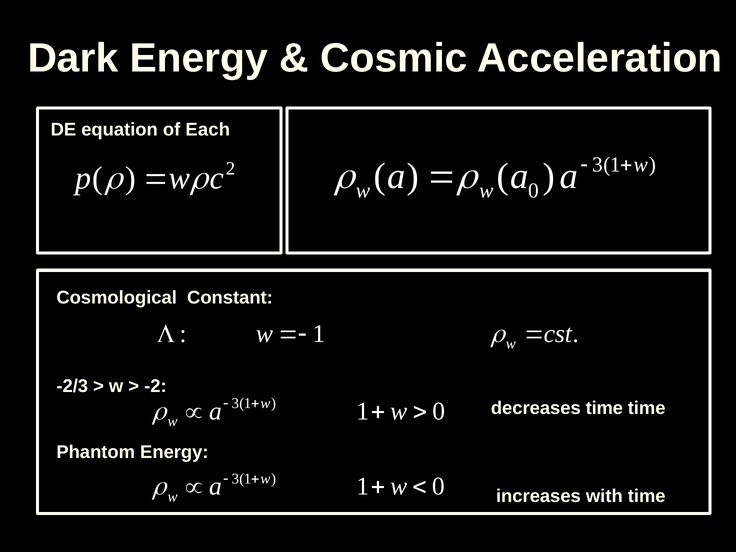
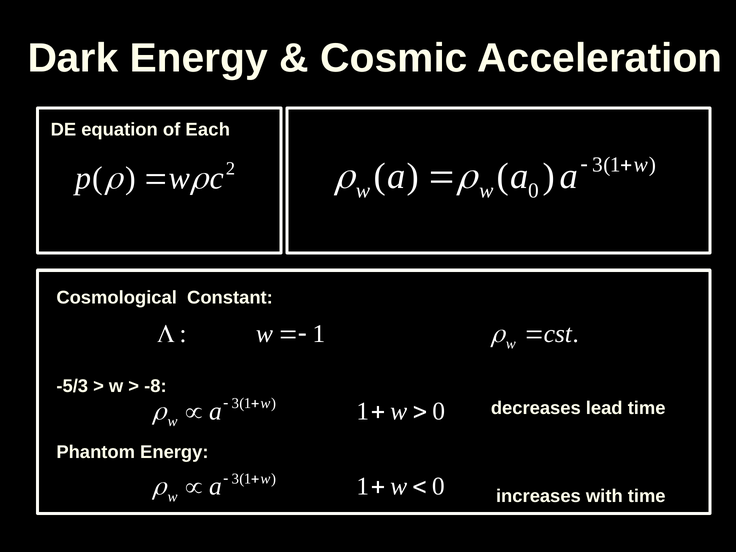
-2/3: -2/3 -> -5/3 (72, 386)
-2: -2 -> -8 (155, 386)
decreases time: time -> lead (604, 408)
